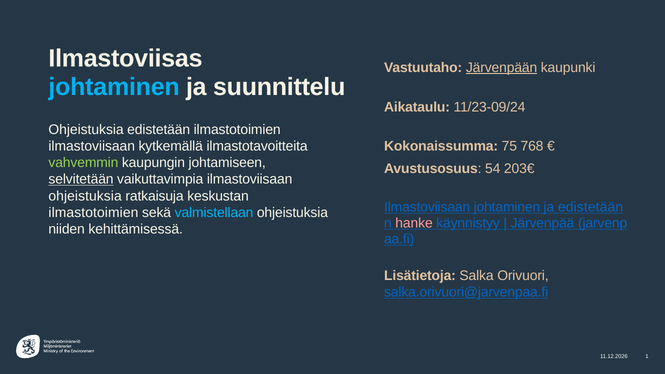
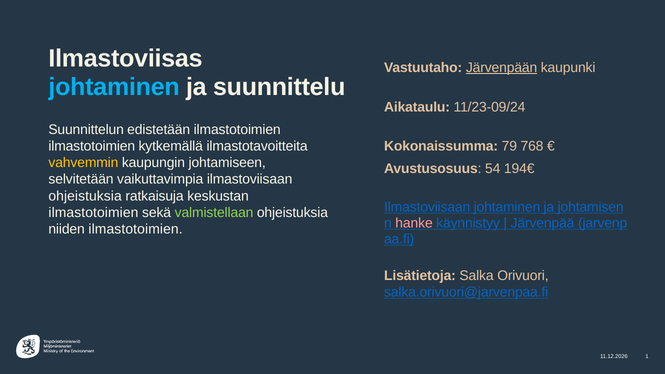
Ohjeistuksia: Ohjeistuksia -> Suunnittelun (86, 129)
ilmastoviisaan: ilmastoviisaan -> ilmastotoimien (92, 146)
75: 75 -> 79 (509, 146)
vahvemmin colour: light green -> yellow (83, 163)
203€: 203€ -> 194€ (519, 168)
selvitetään underline: present -> none (81, 179)
ja edistetään: edistetään -> johtamisen (591, 207)
valmistellaan colour: light blue -> light green (214, 213)
niiden kehittämisessä: kehittämisessä -> ilmastotoimien (136, 229)
